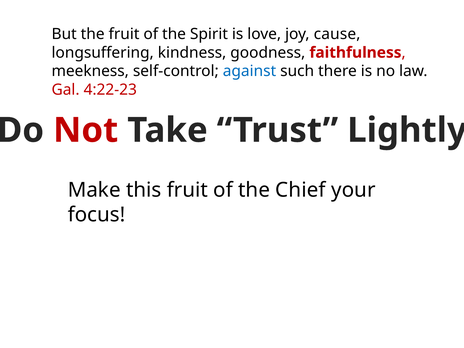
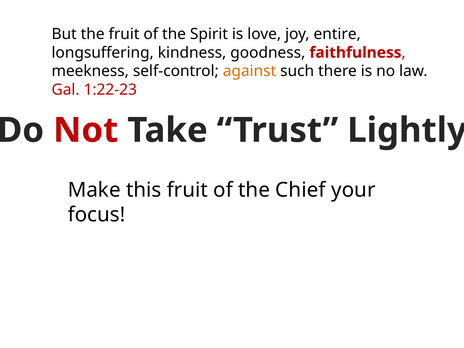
cause: cause -> entire (337, 34)
against colour: blue -> orange (249, 71)
4:22-23: 4:22-23 -> 1:22-23 (110, 90)
